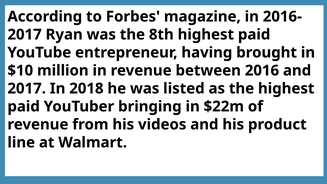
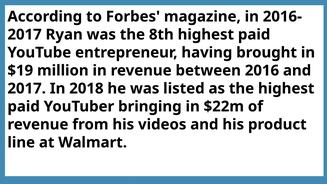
$10: $10 -> $19 (20, 70)
